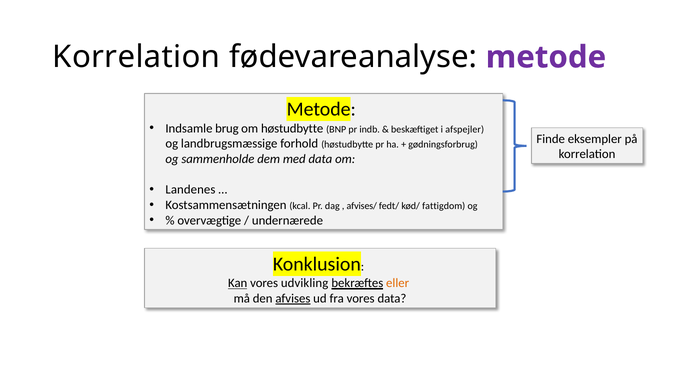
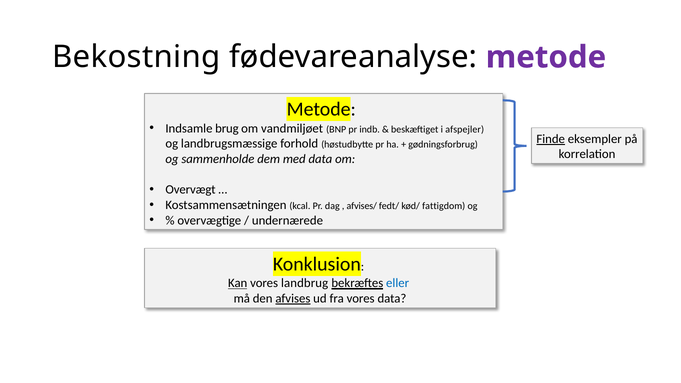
Korrelation: Korrelation -> Bekostning (136, 57)
om høstudbytte: høstudbytte -> vandmiljøet (292, 128)
Finde underline: none -> present (551, 139)
Landenes: Landenes -> Overvægt (191, 190)
udvikling: udvikling -> landbrug (305, 283)
eller colour: orange -> blue (398, 283)
